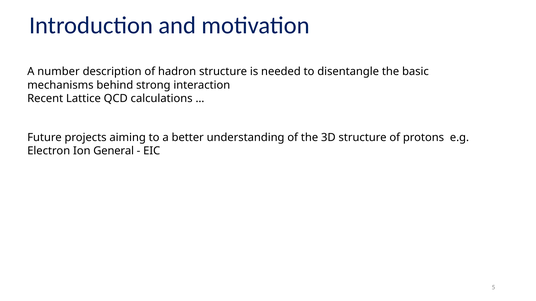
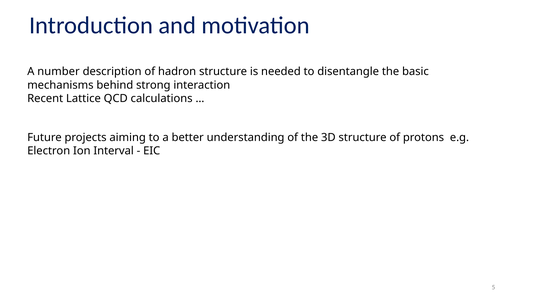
General: General -> Interval (114, 151)
